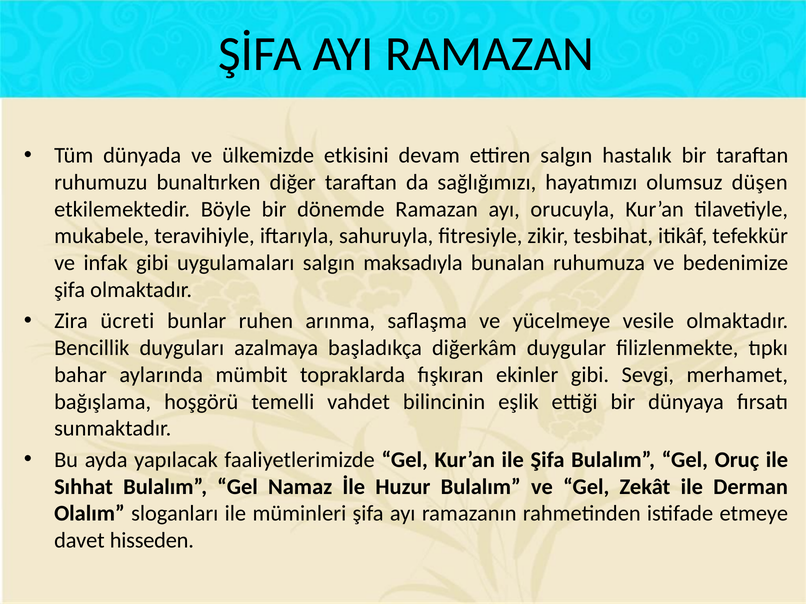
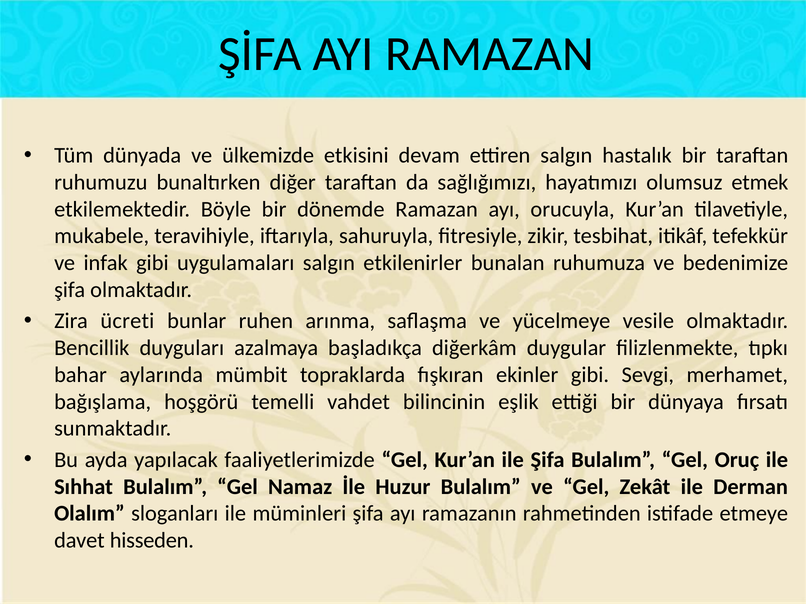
düşen: düşen -> etmek (760, 182)
maksadıyla: maksadıyla -> etkilenirler (413, 263)
